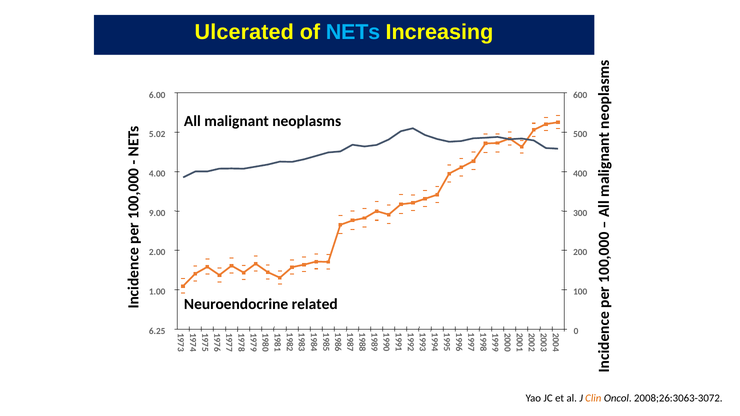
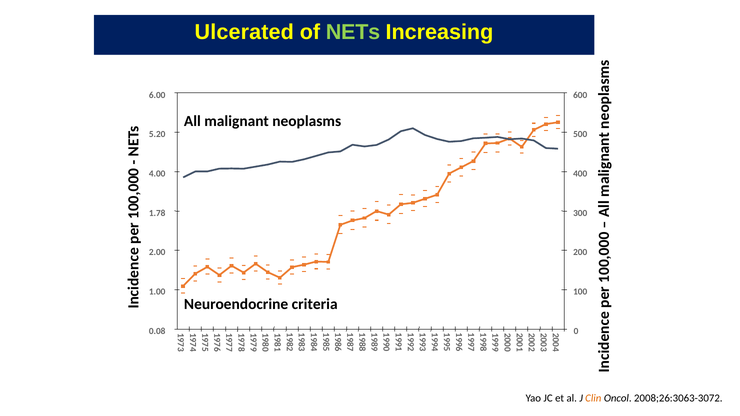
NETs colour: light blue -> light green (353, 32)
5.02: 5.02 -> 5.20 (157, 134)
9.00: 9.00 -> 1.78 (157, 213)
related: related -> criteria (315, 305)
6.25: 6.25 -> 0.08 (157, 331)
